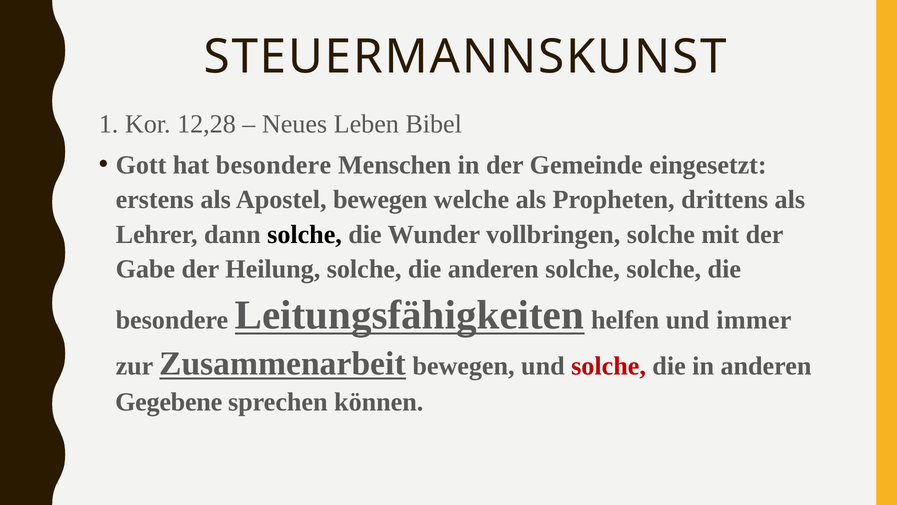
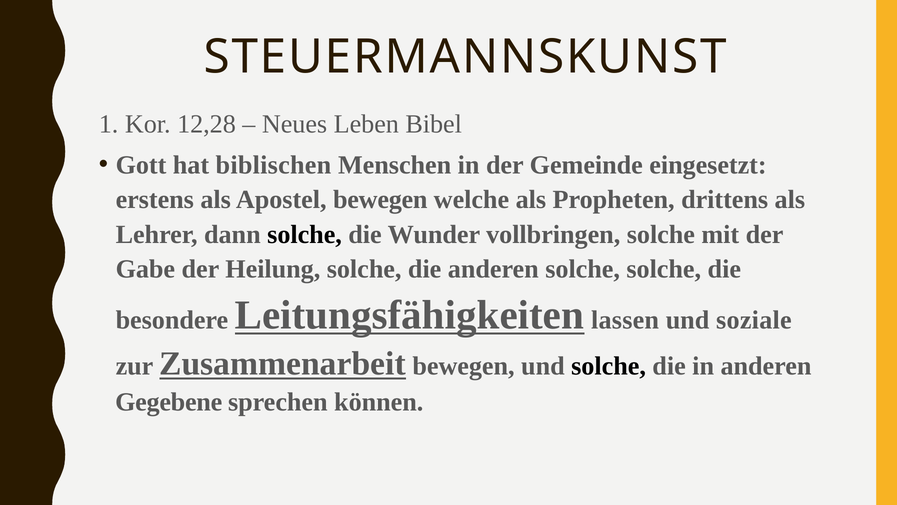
hat besondere: besondere -> biblischen (273, 165)
helfen: helfen -> lassen (625, 320)
immer: immer -> soziale (754, 320)
solche colour: red -> black (609, 366)
